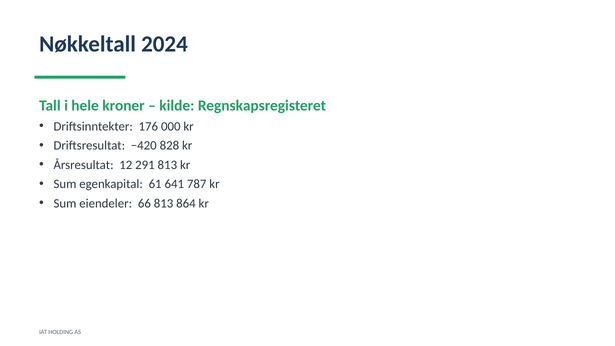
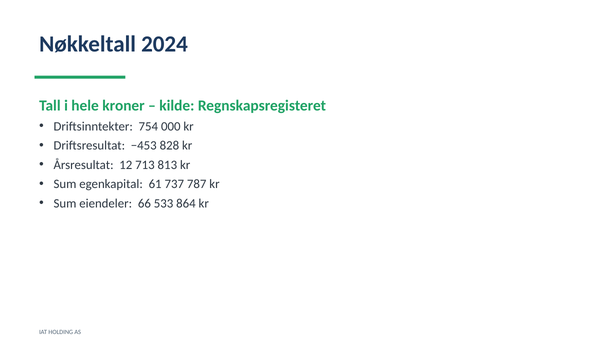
176: 176 -> 754 (148, 126)
−420: −420 -> −453 (144, 146)
291: 291 -> 713 (145, 165)
641: 641 -> 737 (174, 184)
66 813: 813 -> 533 (164, 203)
